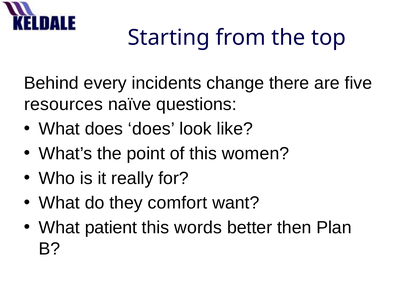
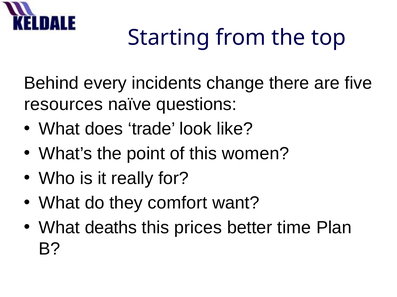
does does: does -> trade (152, 129)
patient: patient -> deaths (111, 228)
words: words -> prices (198, 228)
then: then -> time (294, 228)
